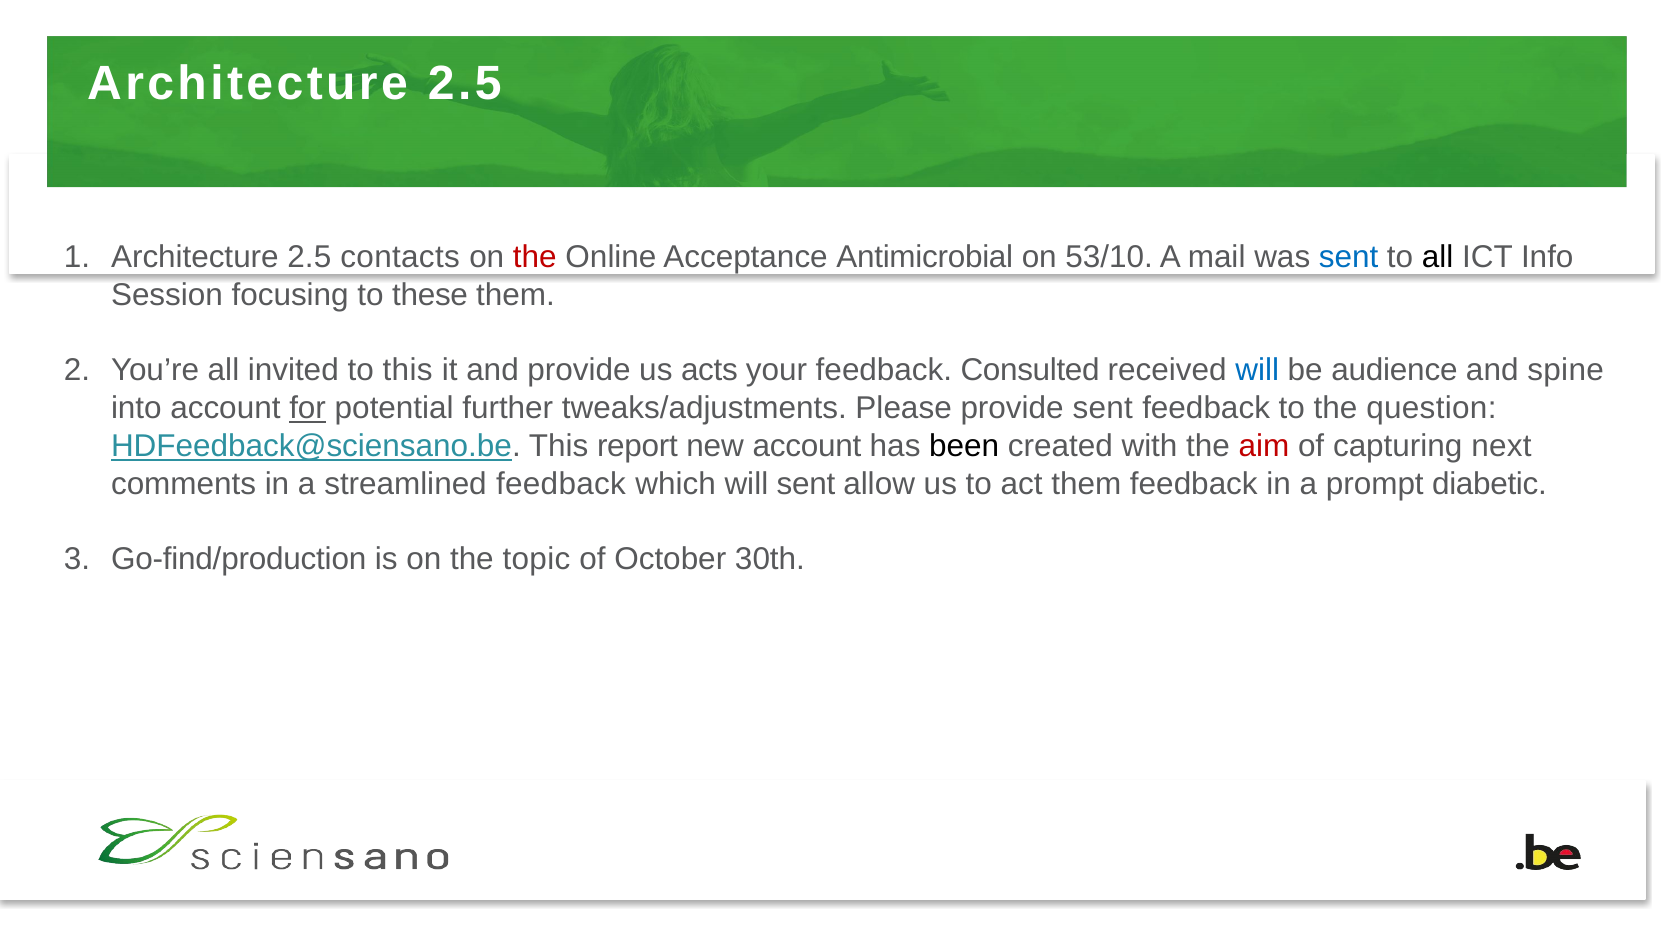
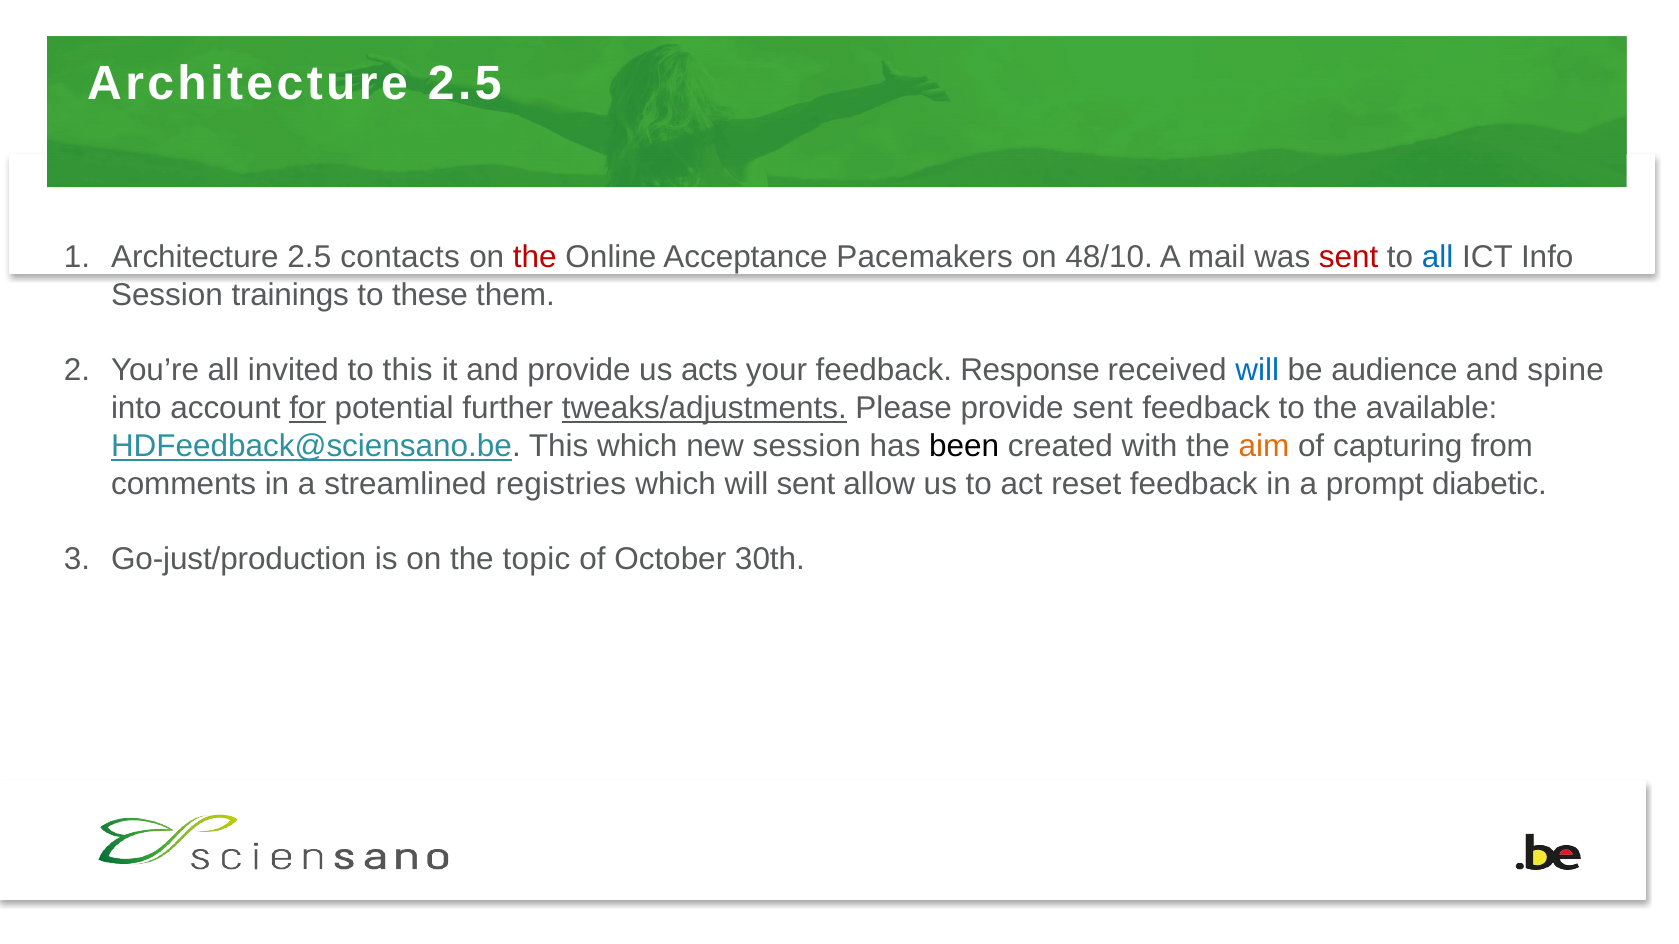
Antimicrobial: Antimicrobial -> Pacemakers (925, 257)
53/10: 53/10 -> 48/10 (1109, 257)
sent colour: blue -> red (1349, 257)
all colour: black -> blue (1438, 257)
focusing: focusing -> trainings (290, 295)
Consulted: Consulted -> Response (1030, 371)
tweaks/adjustments underline: none -> present (704, 408)
question: question -> available (1432, 408)
This report: report -> which (637, 446)
new account: account -> session (807, 446)
aim colour: red -> orange (1264, 446)
next: next -> from (1502, 446)
streamlined feedback: feedback -> registries (561, 484)
act them: them -> reset (1086, 484)
Go-find/production: Go-find/production -> Go-just/production (239, 559)
